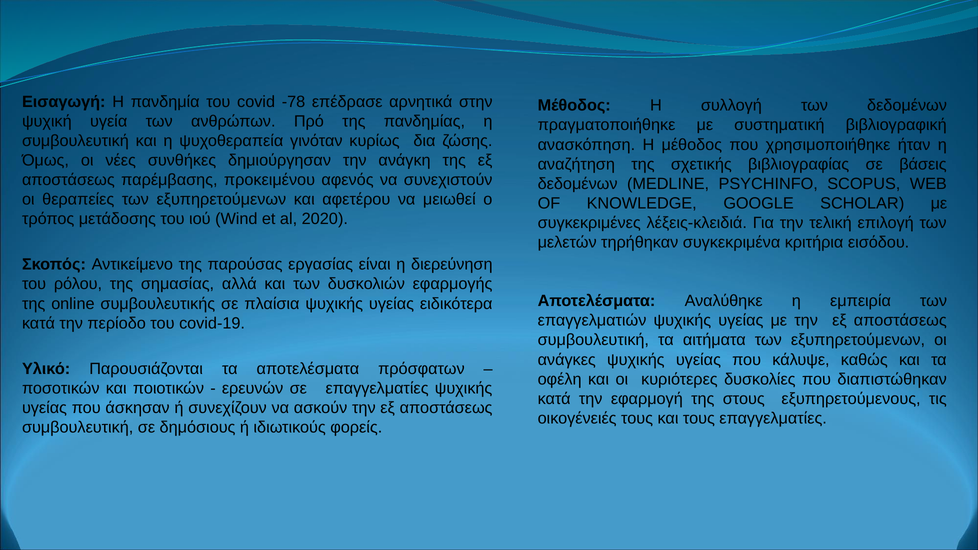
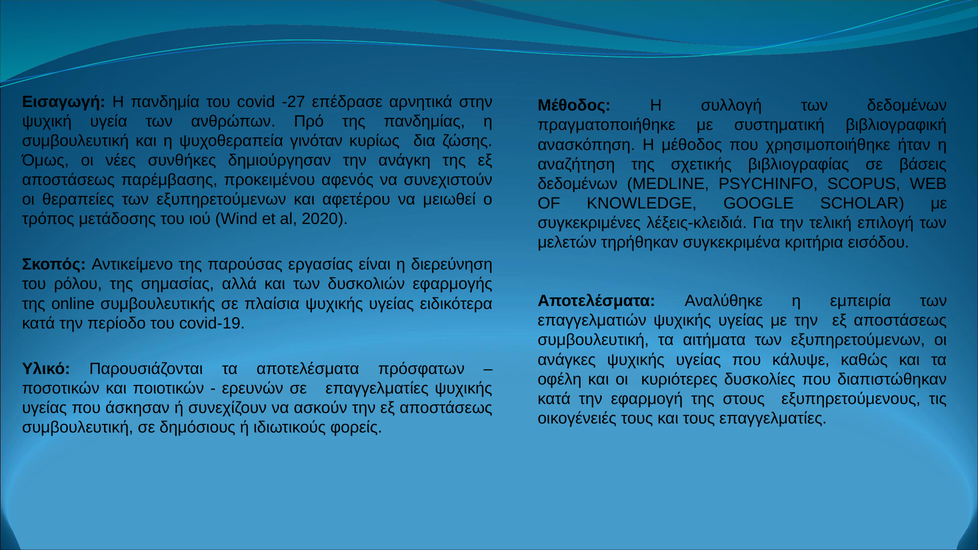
-78: -78 -> -27 (294, 102)
